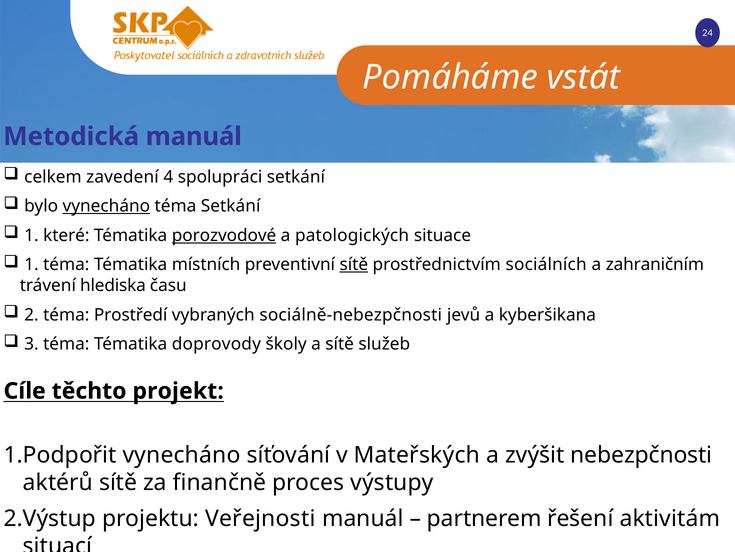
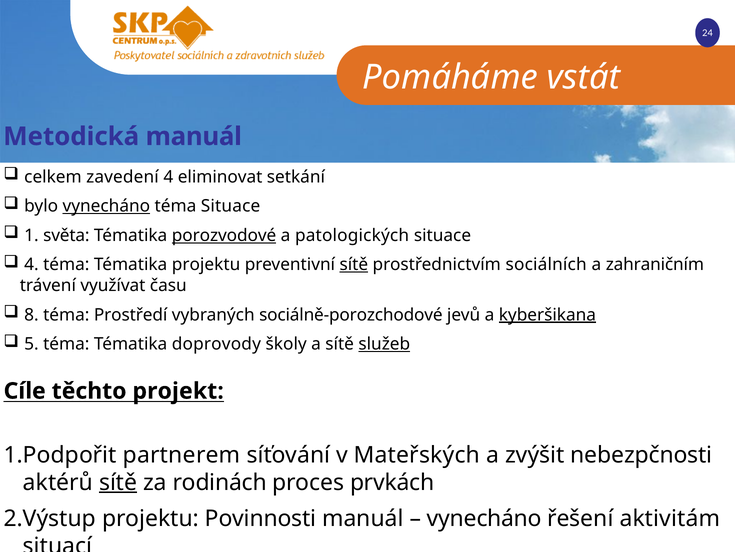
4 spolupráci: spolupráci -> eliminovat (220, 177)
téma Setkání: Setkání -> Situace (231, 206)
které: které -> světa (66, 235)
1: 1 -> 4 (31, 264)
Tématika místních: místních -> projektu (206, 264)
hlediska: hlediska -> využívat (113, 285)
2: 2 -> 8 (31, 314)
sociálně-nebezpčnosti: sociálně-nebezpčnosti -> sociálně-porozchodové (351, 314)
kyberšikana underline: none -> present (547, 314)
3: 3 -> 5 (31, 344)
služeb underline: none -> present (384, 344)
vynecháno: vynecháno -> partnerem (182, 454)
sítě underline: none -> present (118, 482)
finančně: finančně -> rodinách (220, 482)
výstupy: výstupy -> prvkách (392, 482)
Veřejnosti: Veřejnosti -> Povinnosti (261, 518)
partnerem: partnerem -> vynecháno (484, 518)
